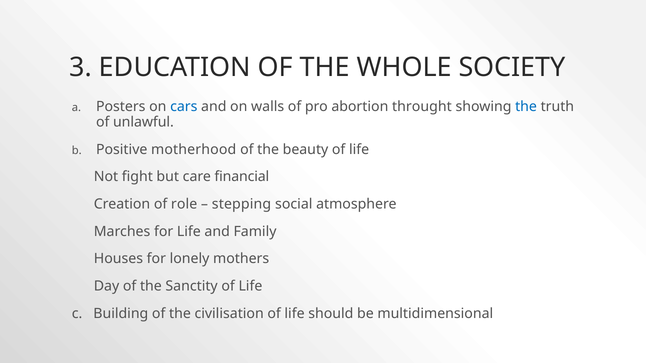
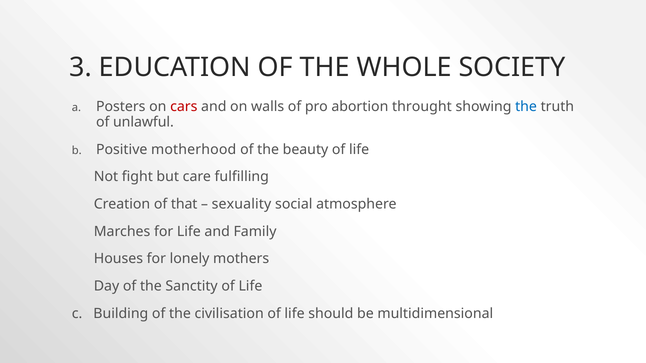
cars colour: blue -> red (184, 107)
financial: financial -> fulfilling (242, 177)
role: role -> that (184, 204)
stepping: stepping -> sexuality (242, 204)
